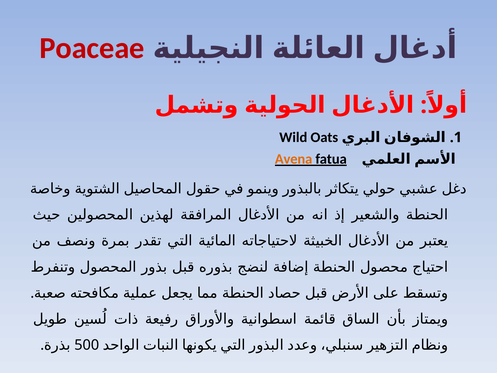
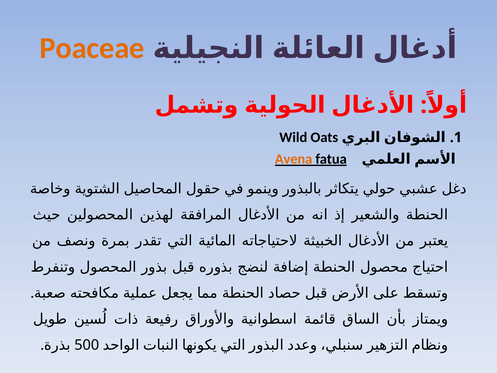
Poaceae colour: red -> orange (92, 48)
